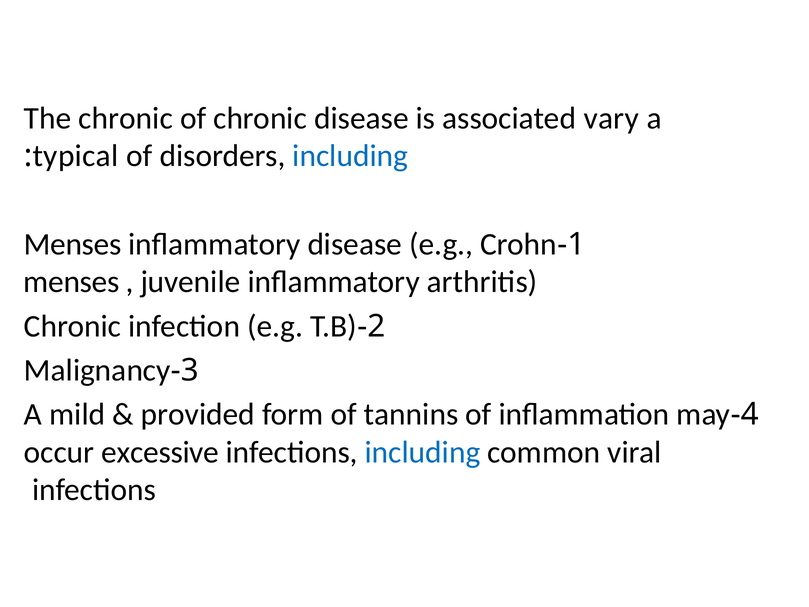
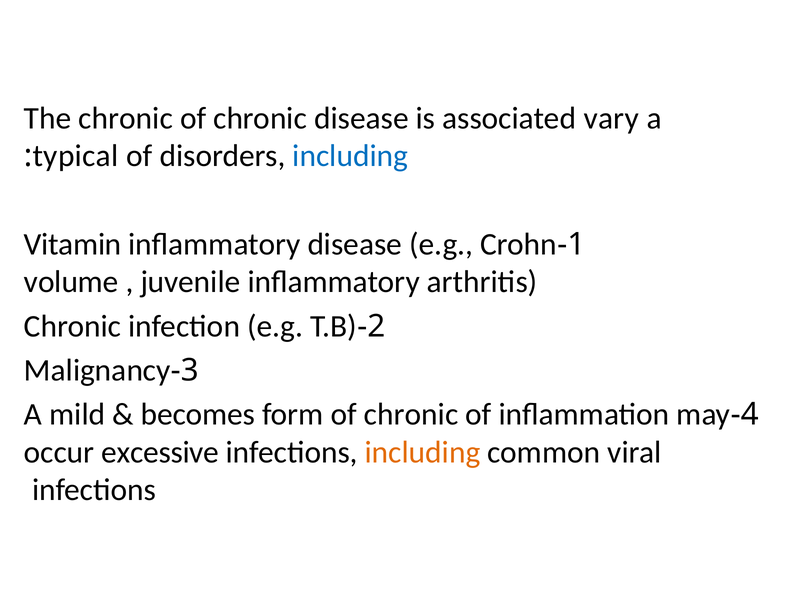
Menses: Menses -> Vitamin (73, 244)
menses: menses -> volume (71, 282)
provided: provided -> becomes (198, 414)
form of tannins: tannins -> chronic (411, 414)
including colour: blue -> orange (423, 452)
